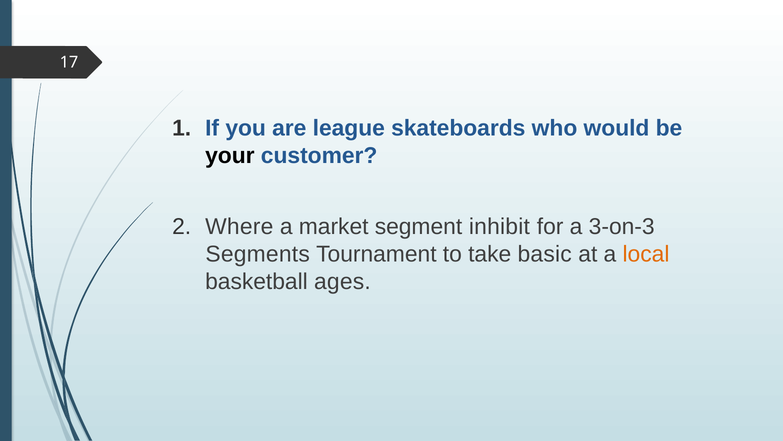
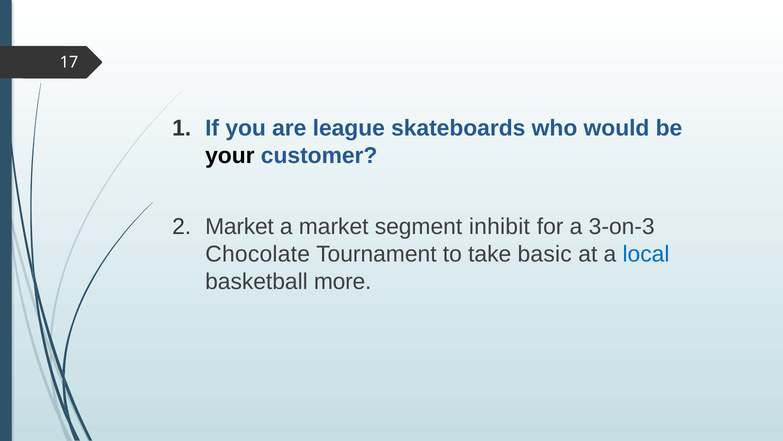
Where: Where -> Market (239, 226)
Segments: Segments -> Chocolate (258, 254)
local colour: orange -> blue (646, 254)
ages: ages -> more (343, 281)
